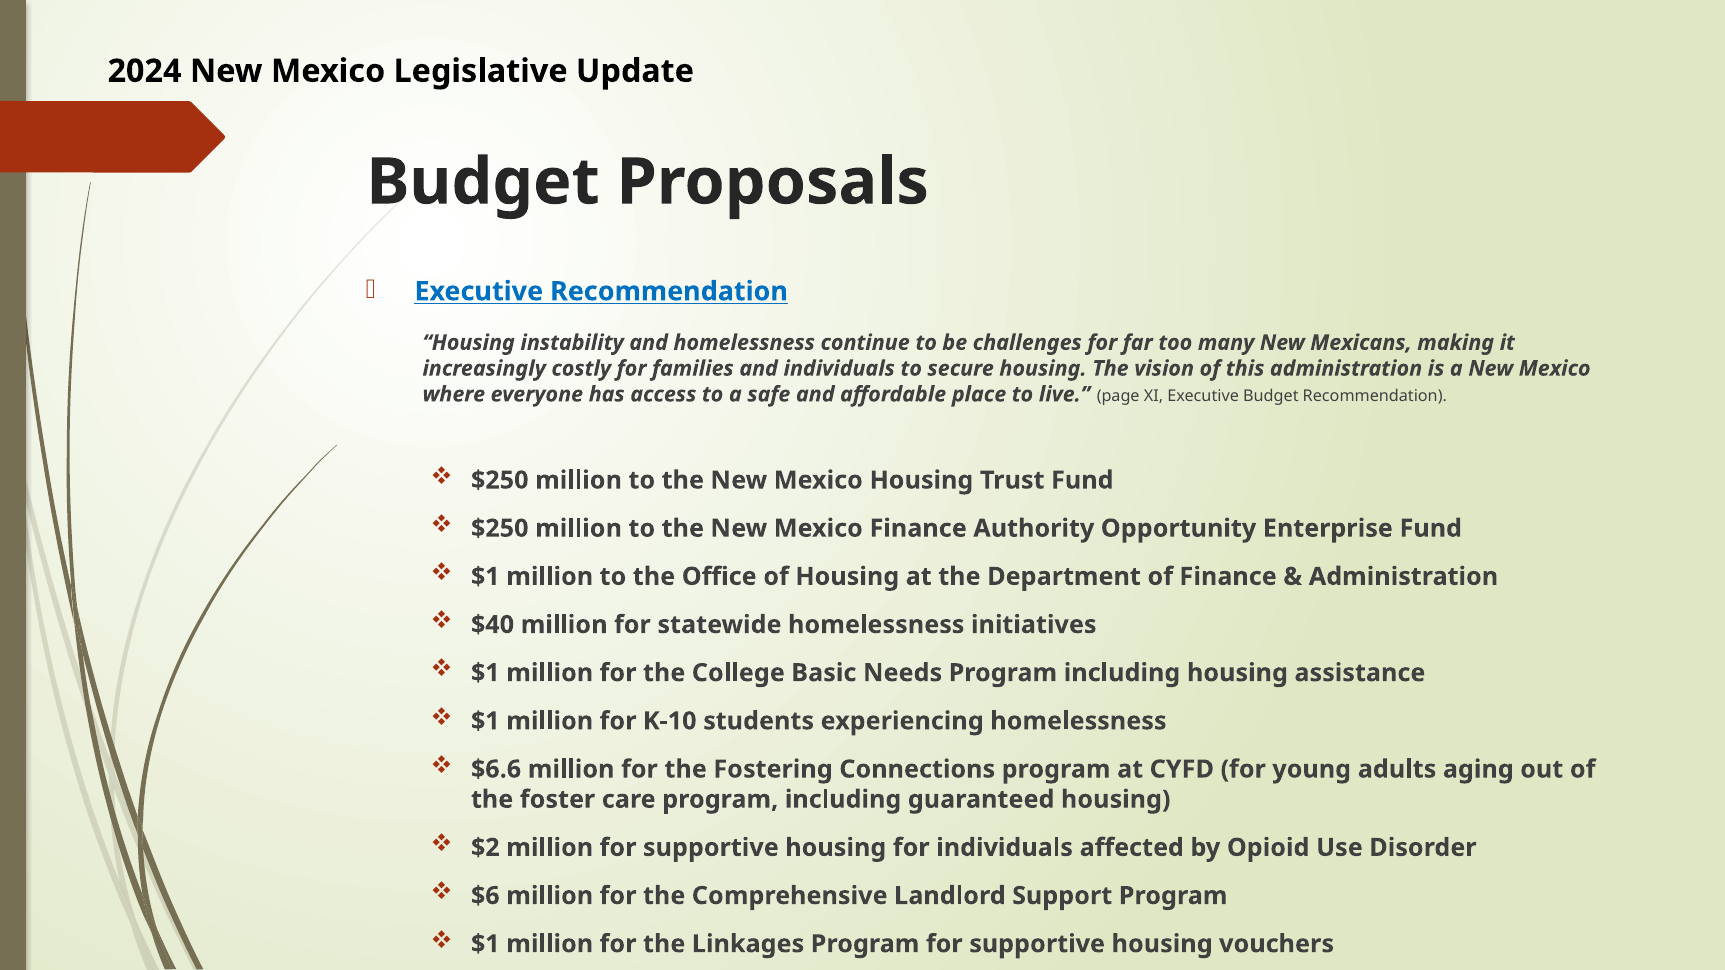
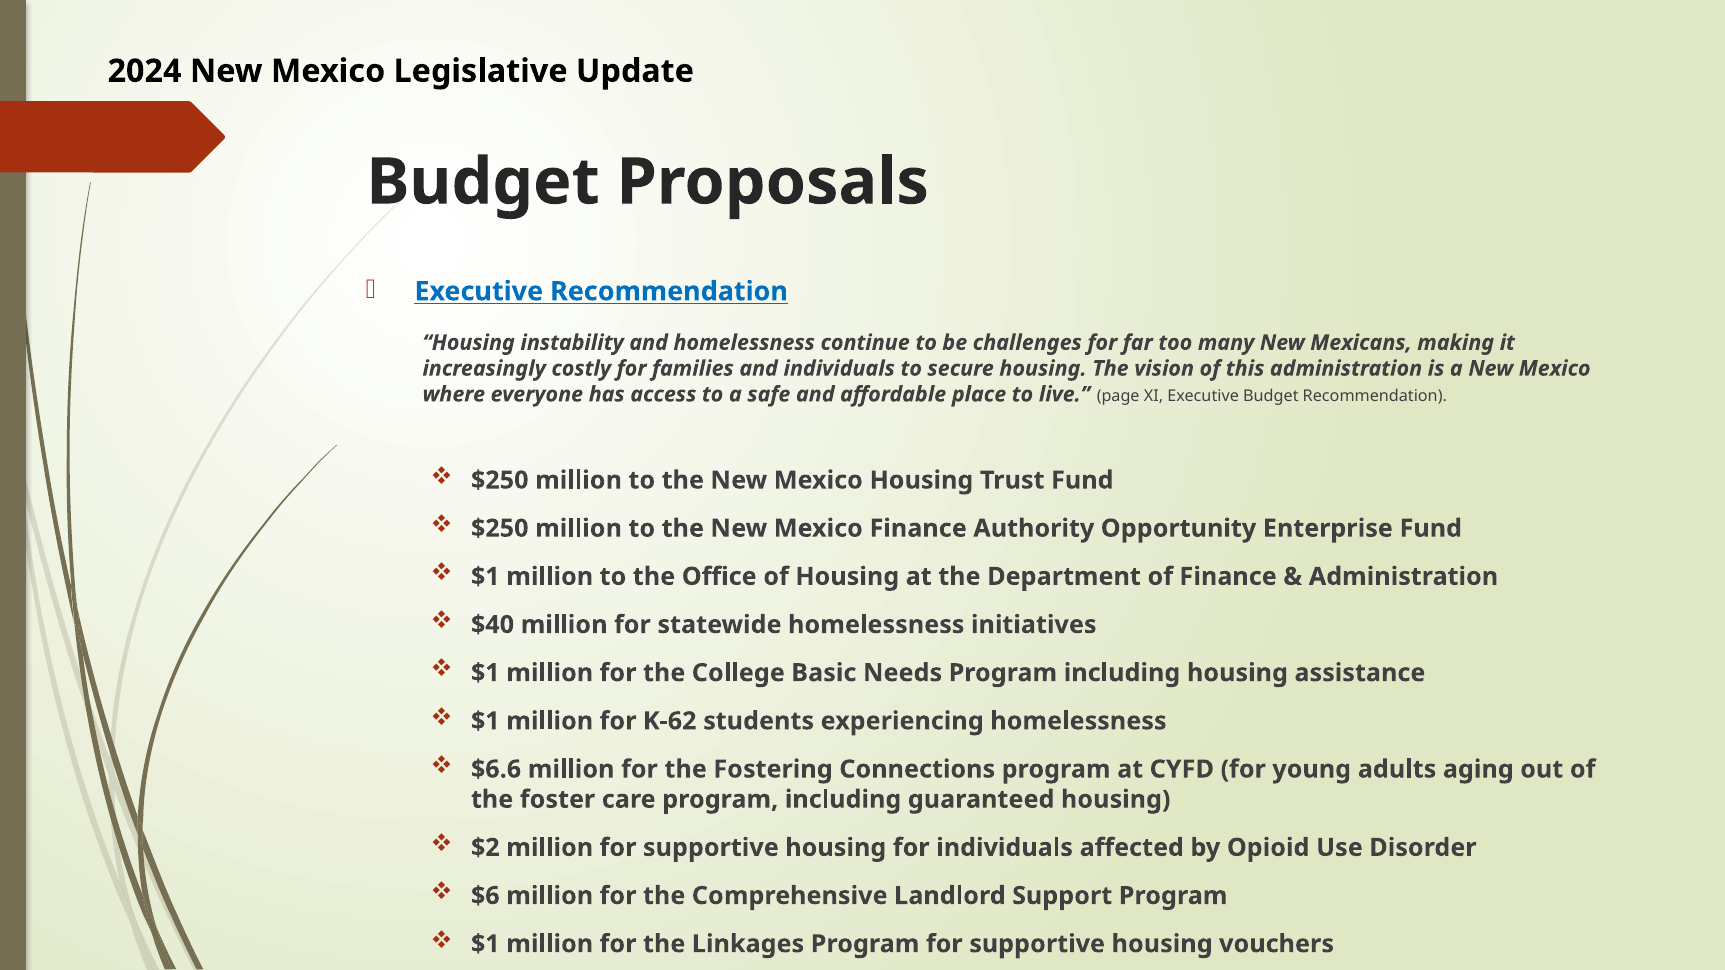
K-10: K-10 -> K-62 (670, 721)
